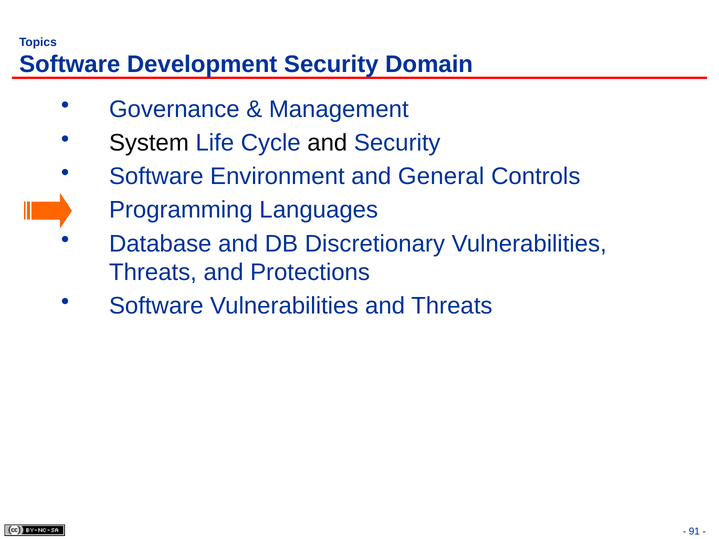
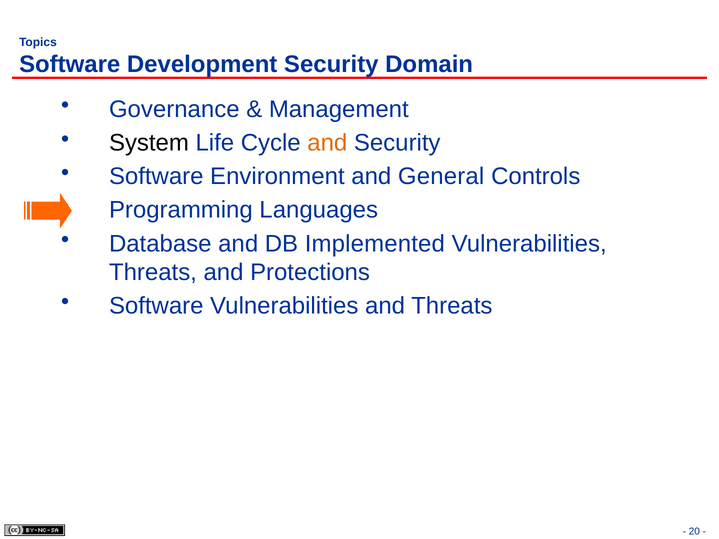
and colour: black -> orange (327, 143)
Discretionary: Discretionary -> Implemented (375, 244)
91: 91 -> 20 (694, 532)
